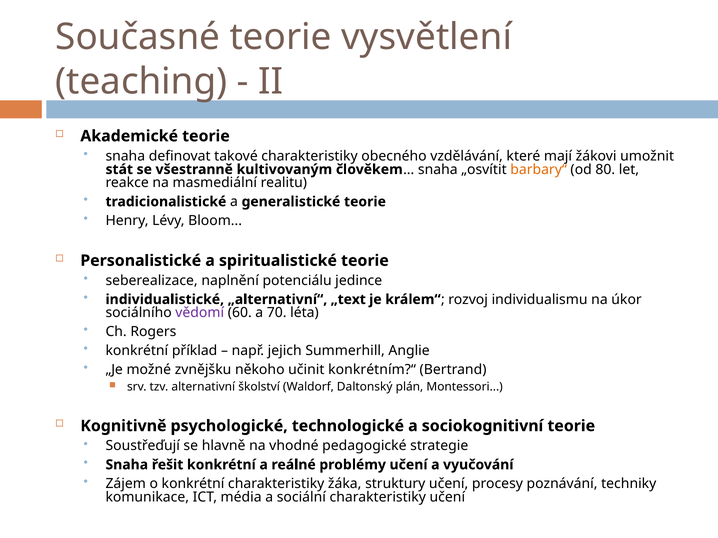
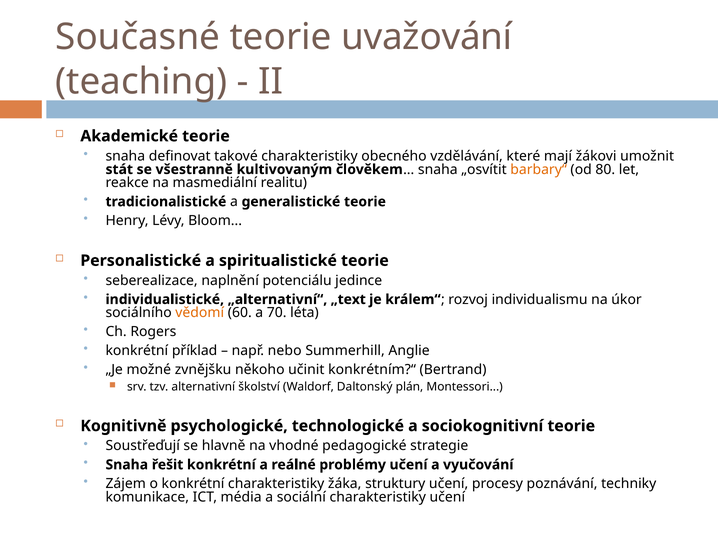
vysvětlení: vysvětlení -> uvažování (427, 37)
vědomí colour: purple -> orange (200, 313)
jejich: jejich -> nebo (285, 351)
